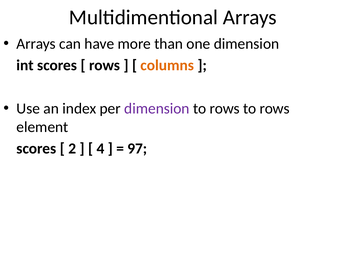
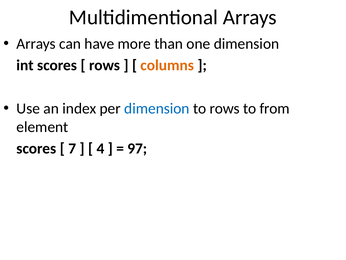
dimension colour: purple -> blue (157, 108)
rows: rows -> from (275, 108)
2: 2 -> 7 (72, 148)
